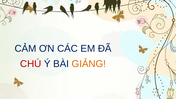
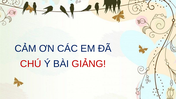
GIẢNG colour: orange -> red (89, 64)
